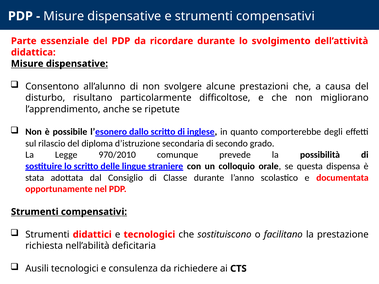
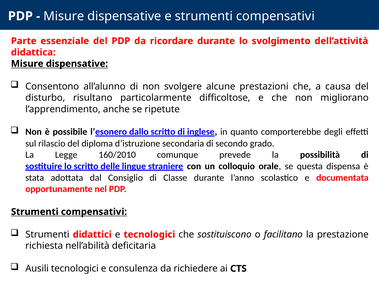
970/2010: 970/2010 -> 160/2010 (117, 155)
